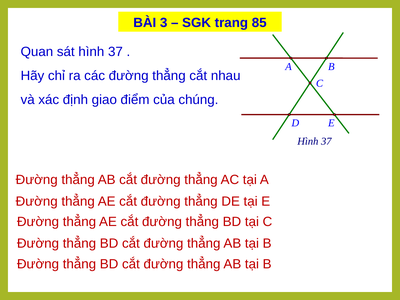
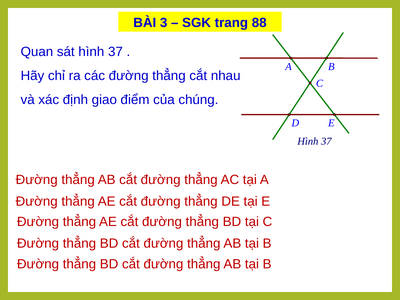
85: 85 -> 88 (259, 23)
